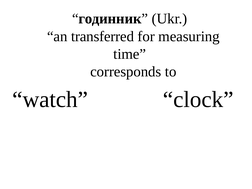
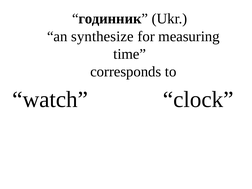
transferred: transferred -> synthesize (102, 36)
